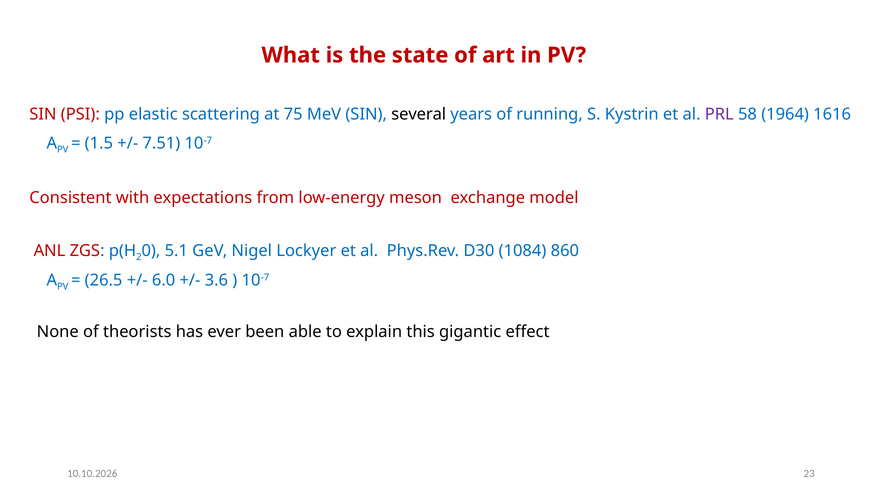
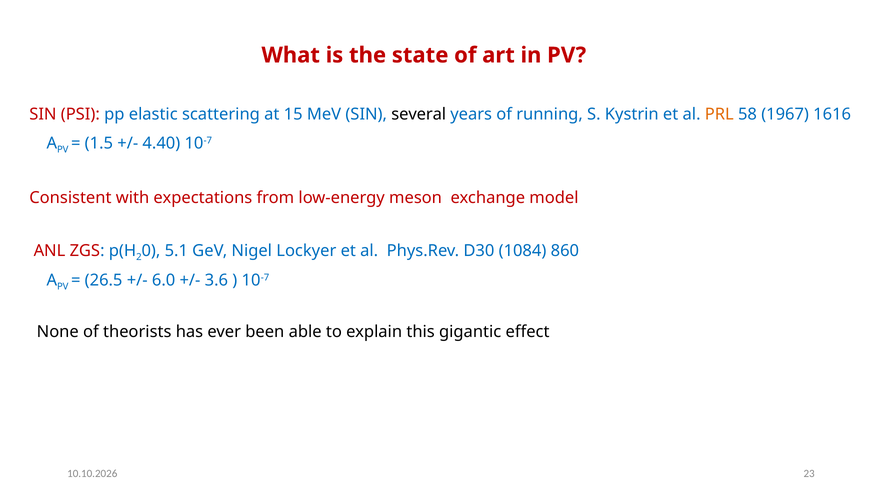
75: 75 -> 15 (293, 114)
PRL colour: purple -> orange (719, 114)
1964: 1964 -> 1967 (785, 114)
7.51: 7.51 -> 4.40 (161, 143)
